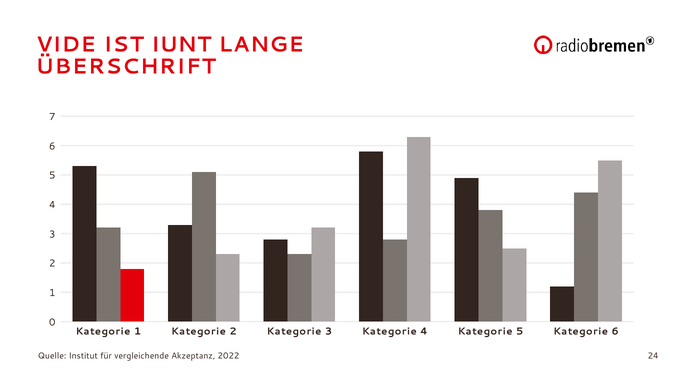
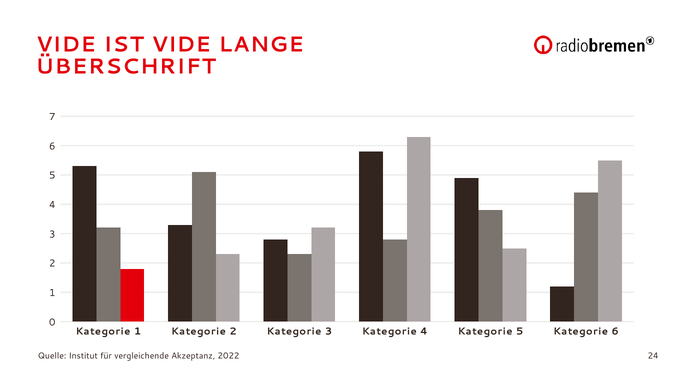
IST IUNT: IUNT -> VIDE (181, 44)
